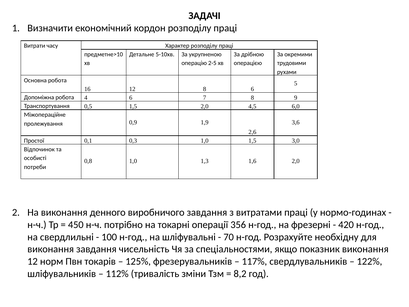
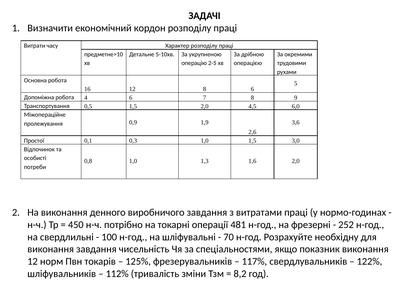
356: 356 -> 481 (238, 225)
420: 420 -> 252 (346, 225)
